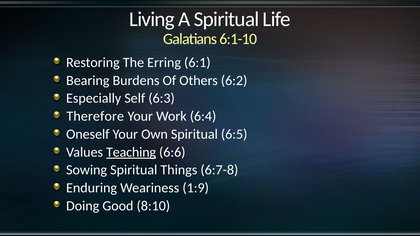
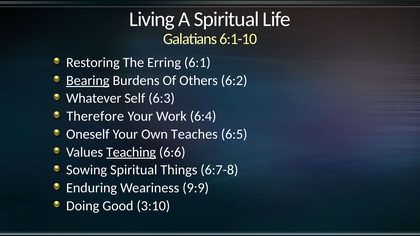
Bearing underline: none -> present (88, 81)
Especially: Especially -> Whatever (94, 98)
Own Spiritual: Spiritual -> Teaches (194, 134)
1:9: 1:9 -> 9:9 (196, 188)
8:10: 8:10 -> 3:10 (153, 206)
